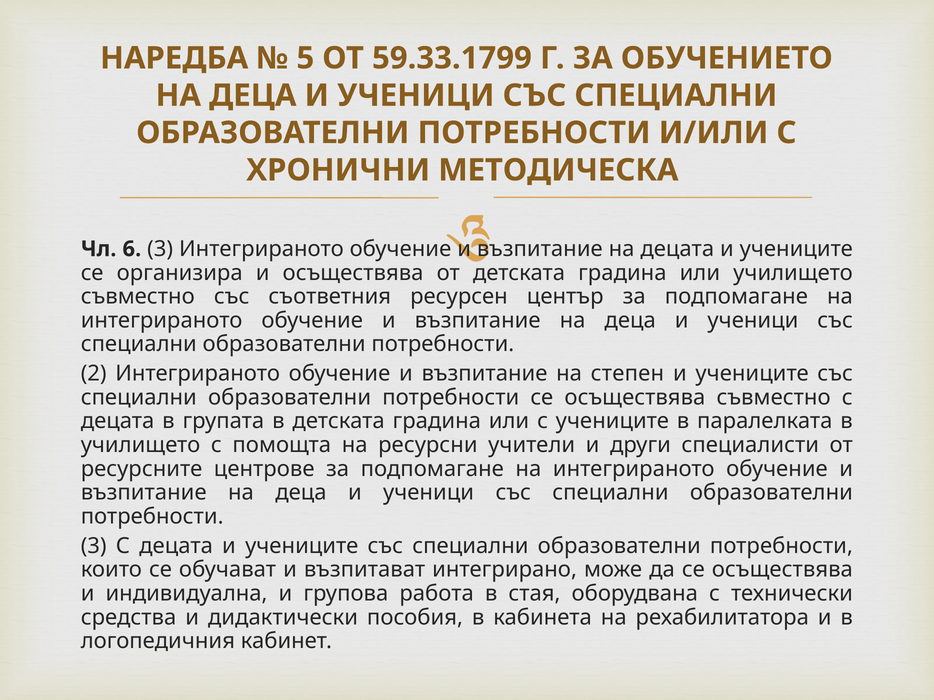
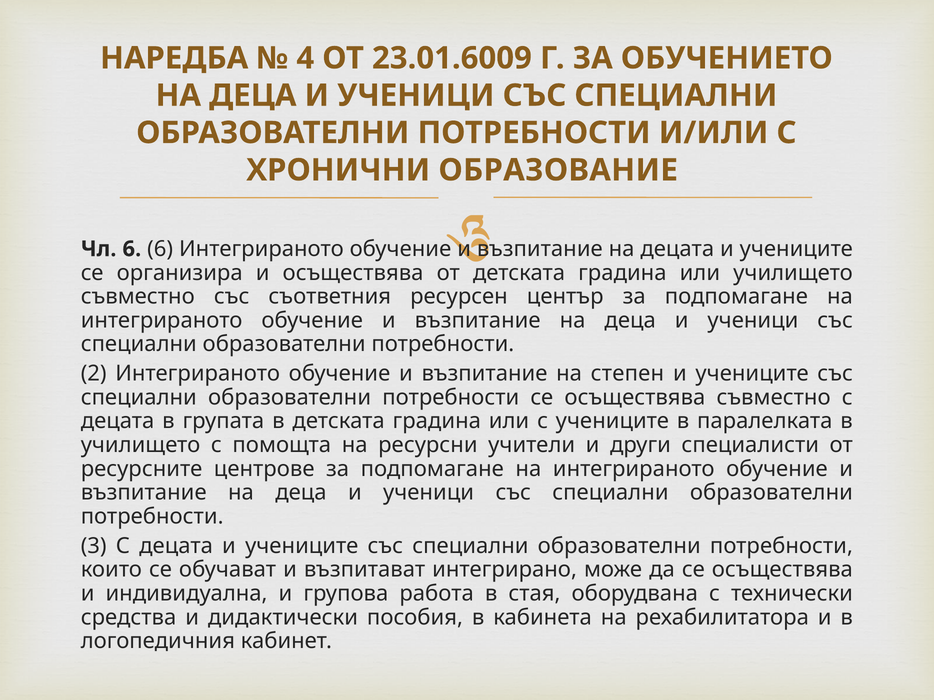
5: 5 -> 4 (305, 58)
59.33.1799: 59.33.1799 -> 23.01.6009 (452, 58)
МЕТОДИЧЕСКА: МЕТОДИЧЕСКА -> ОБРАЗОВАНИЕ (558, 170)
6 3: 3 -> 6 (160, 249)
